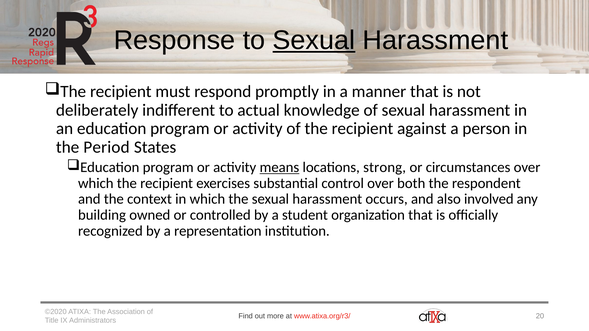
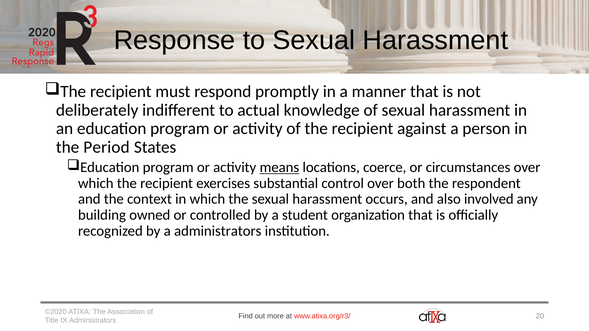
Sexual underline: present -> none (314, 40)
strong: strong -> coerce (385, 167)
a representation: representation -> administrators (218, 231)
